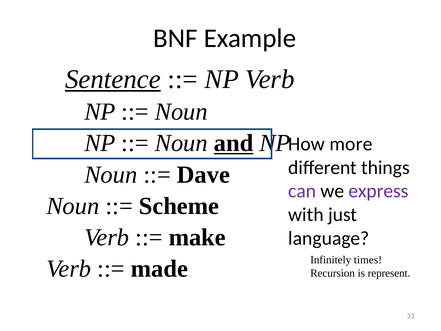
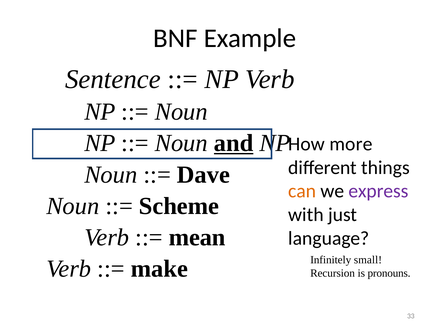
Sentence underline: present -> none (113, 79)
can colour: purple -> orange (302, 191)
make: make -> mean (197, 237)
times: times -> small (368, 260)
made: made -> make (159, 269)
represent: represent -> pronouns (389, 273)
